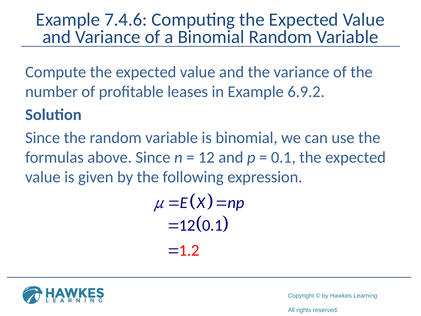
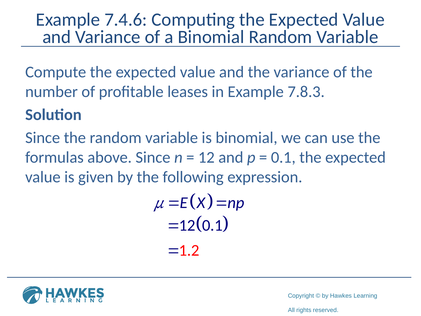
6.9.2: 6.9.2 -> 7.8.3 (306, 92)
